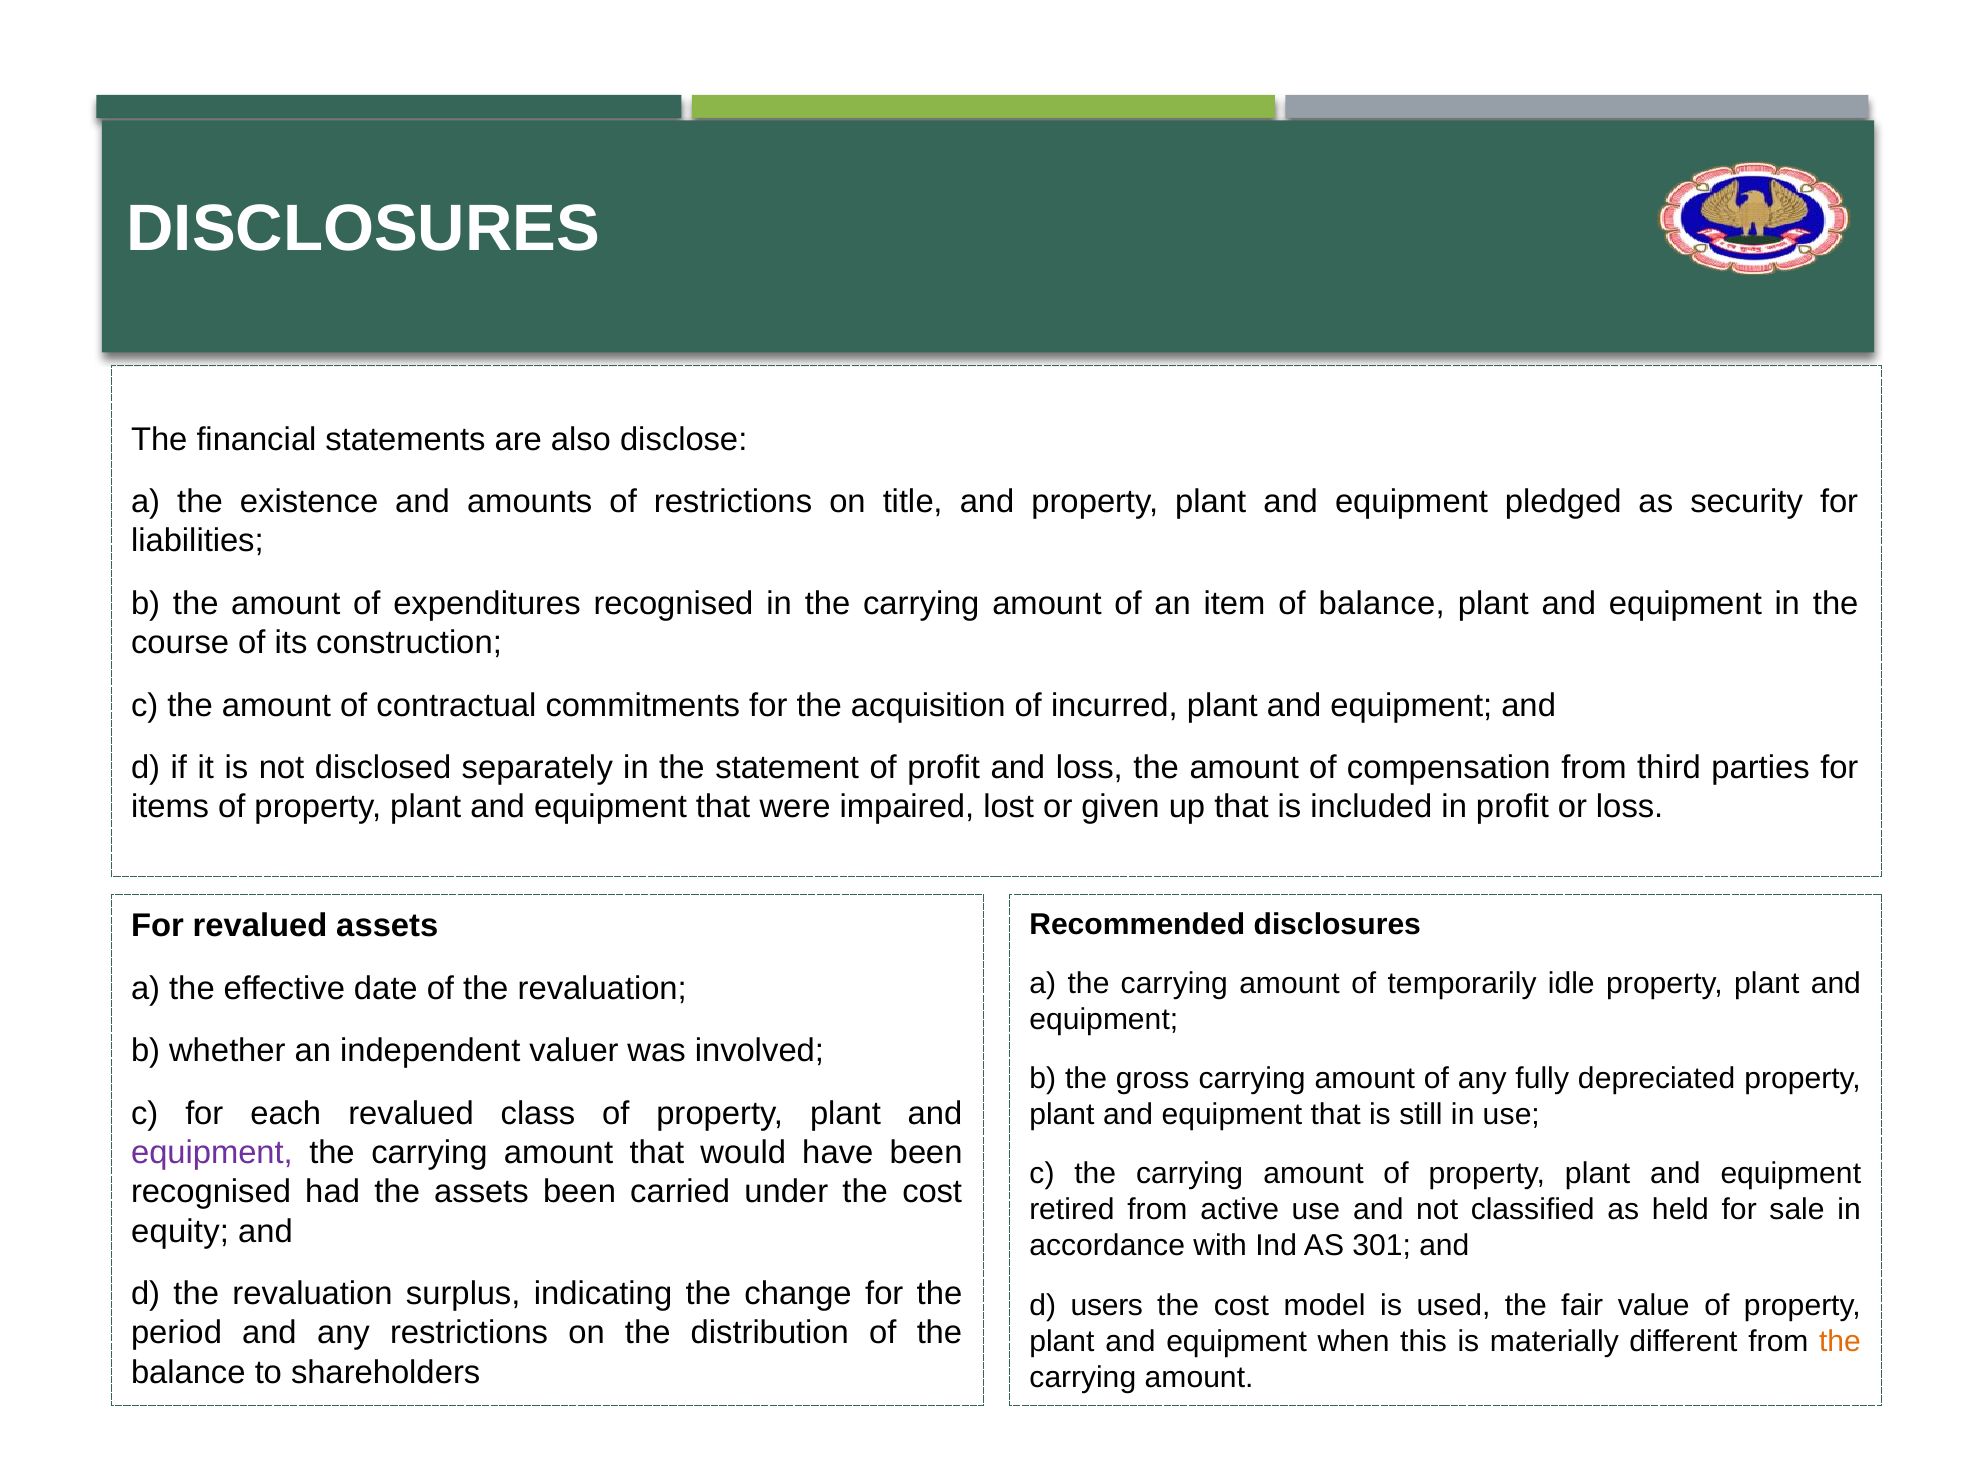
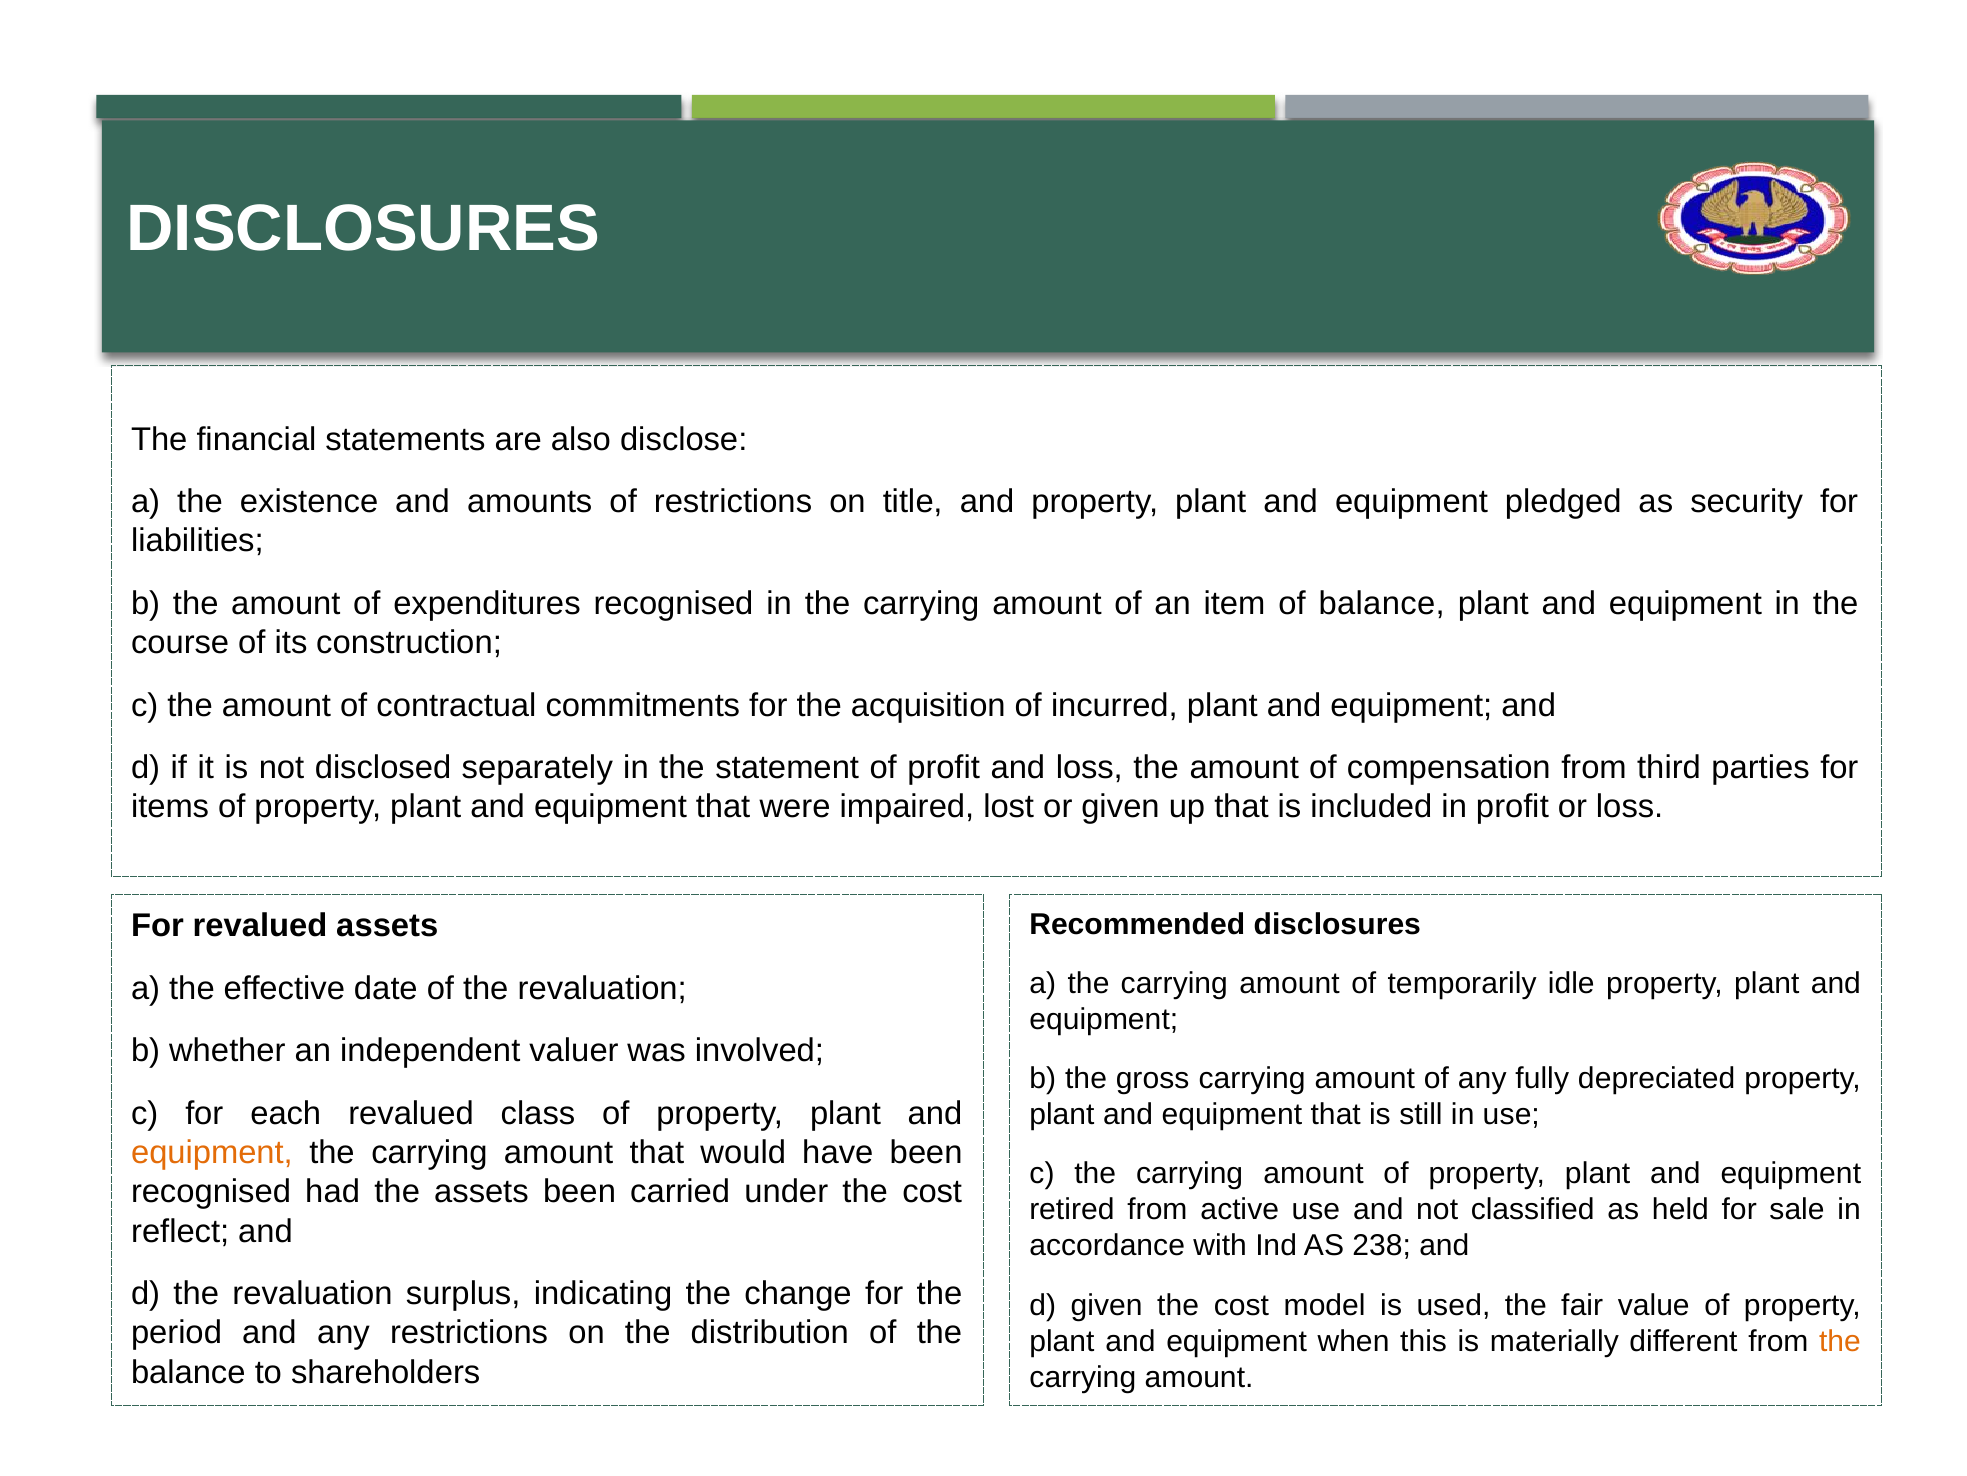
equipment colour: purple -> orange (212, 1152)
equity: equity -> reflect (180, 1231)
301: 301 -> 238 (1382, 1245)
d users: users -> given (1107, 1304)
